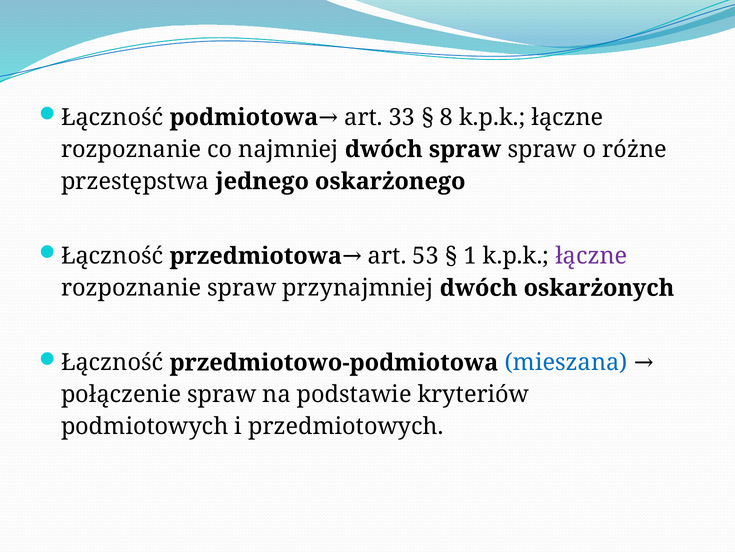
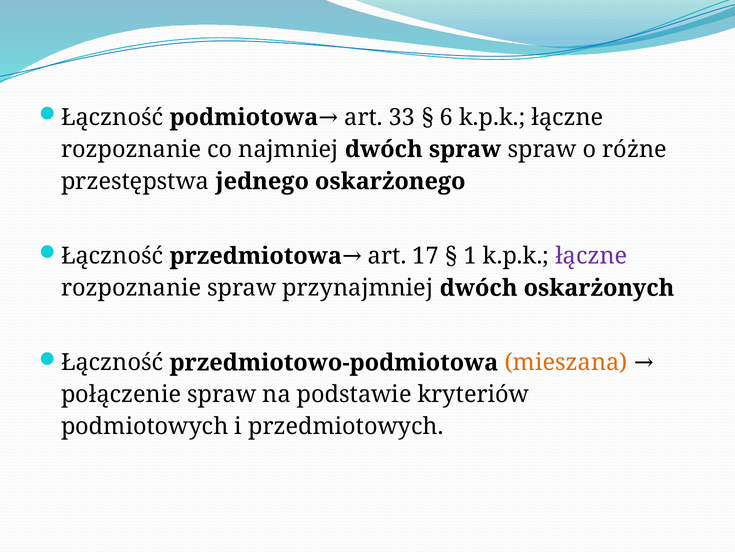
8: 8 -> 6 (446, 117)
53: 53 -> 17 (426, 256)
mieszana colour: blue -> orange (566, 362)
